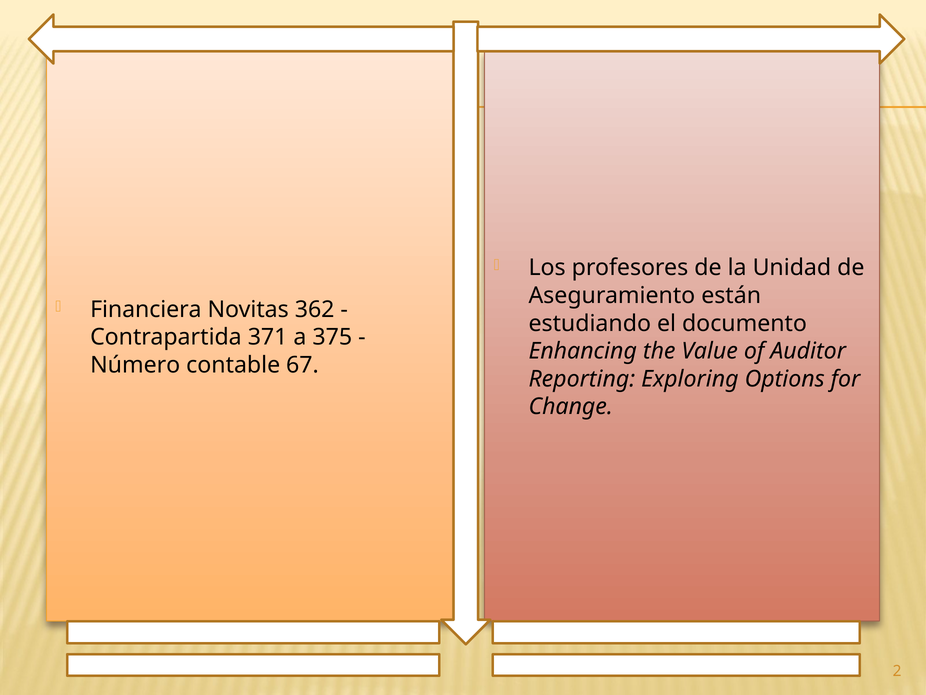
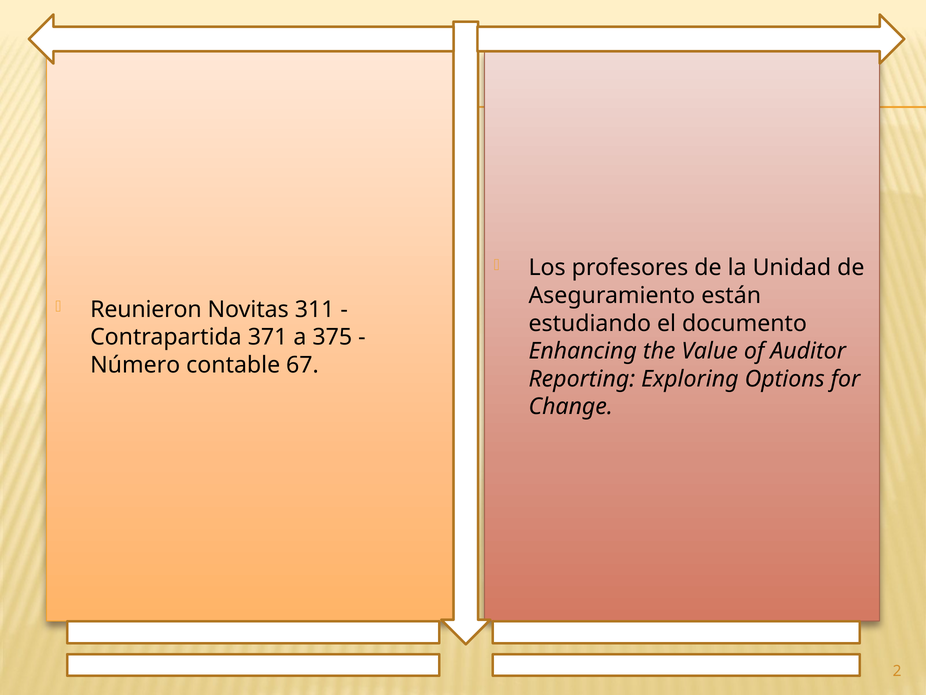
Financiera: Financiera -> Reunieron (146, 309)
362: 362 -> 311 (315, 309)
